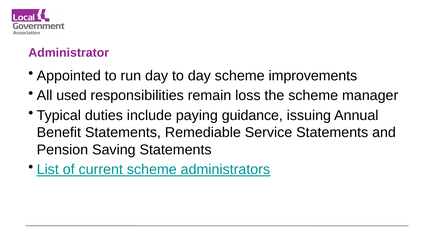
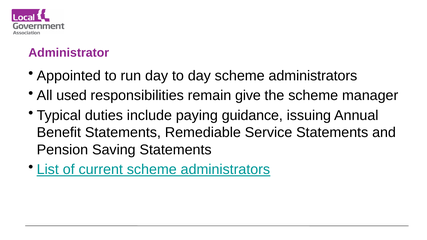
day scheme improvements: improvements -> administrators (313, 76)
loss: loss -> give (248, 96)
